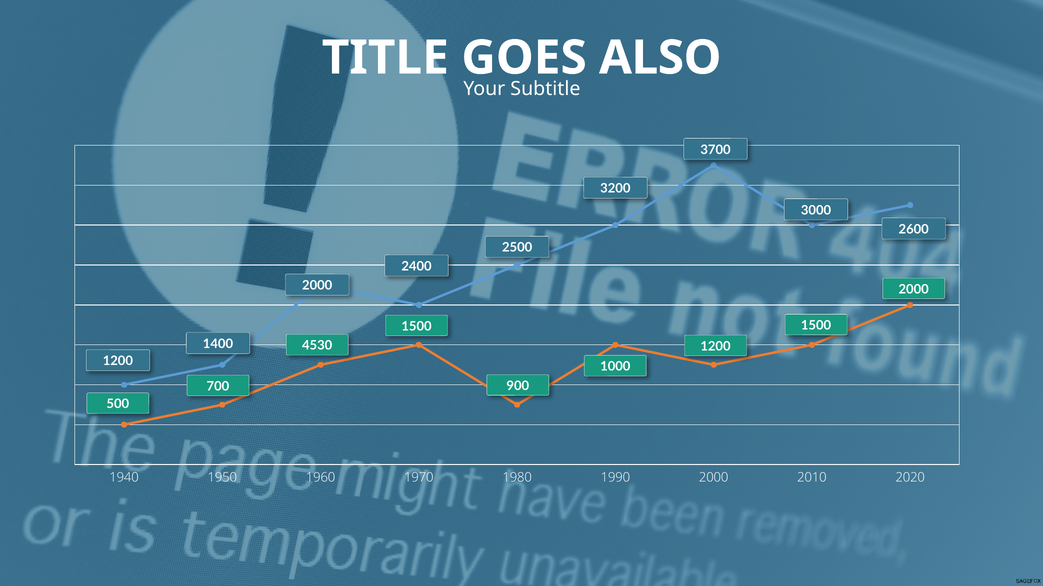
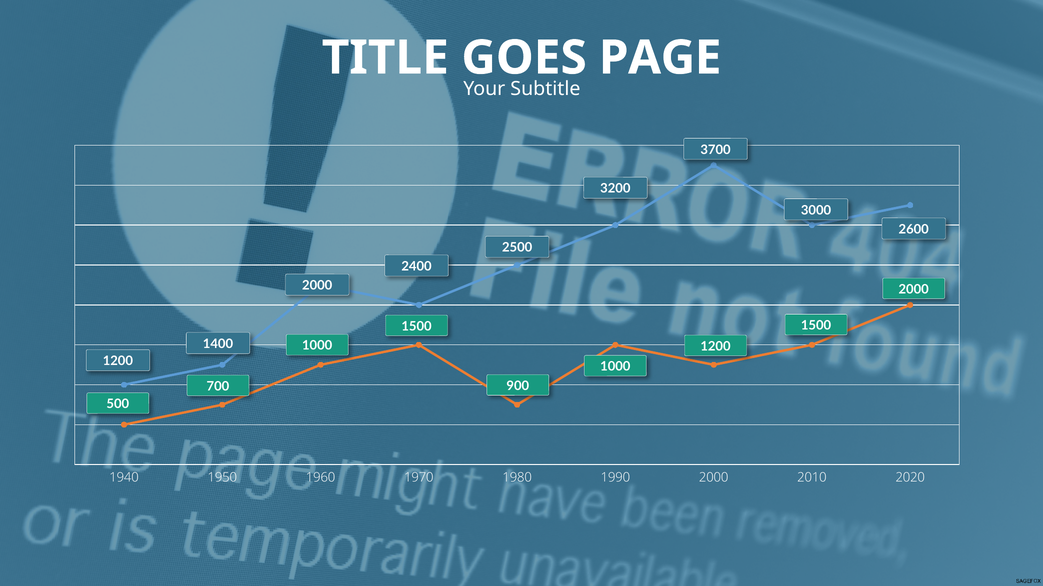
ALSO: ALSO -> PAGE (660, 58)
4530: 4530 -> 1000 (317, 346)
